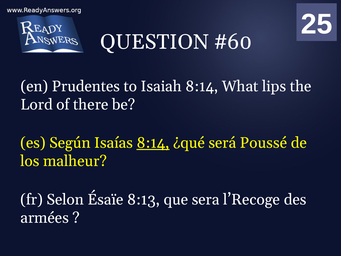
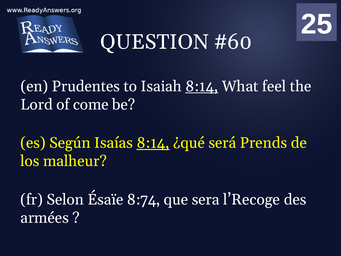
8:14 underline: none -> present (202, 86)
lips: lips -> feel (274, 86)
there: there -> come (91, 104)
Poussé: Poussé -> Prends (264, 143)
8:13: 8:13 -> 8:74 (144, 199)
